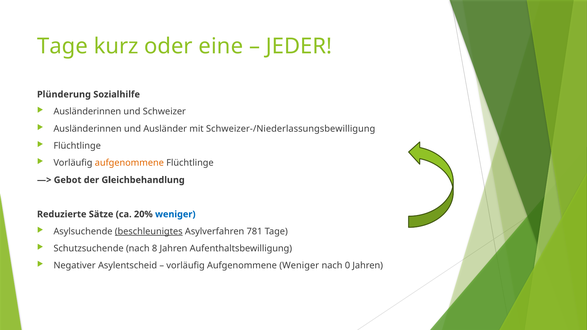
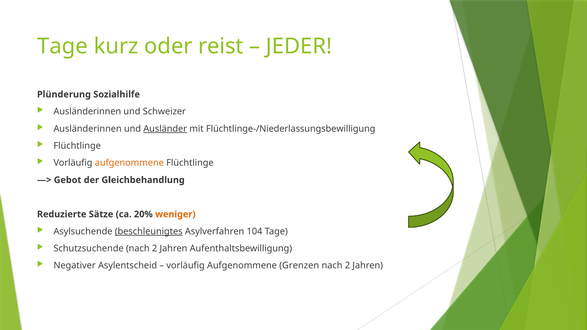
eine: eine -> reist (221, 46)
Ausländer underline: none -> present (165, 129)
Schweizer-/Niederlassungsbewilligung: Schweizer-/Niederlassungsbewilligung -> Flüchtlinge-/Niederlassungsbewilligung (291, 129)
weniger colour: blue -> orange (175, 214)
781: 781 -> 104 (254, 231)
Schutzsuchende nach 8: 8 -> 2 (155, 249)
Aufgenommene Weniger: Weniger -> Grenzen (299, 266)
0: 0 -> 2 (347, 266)
